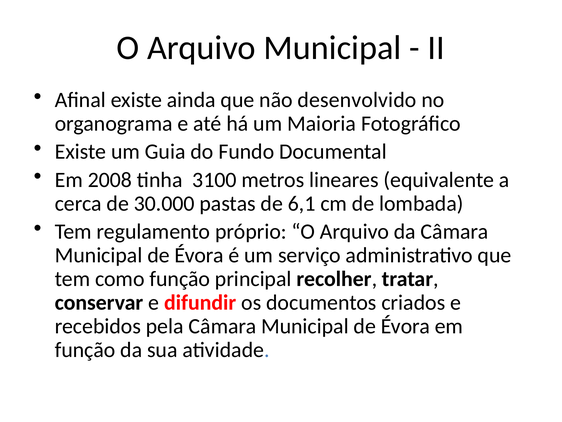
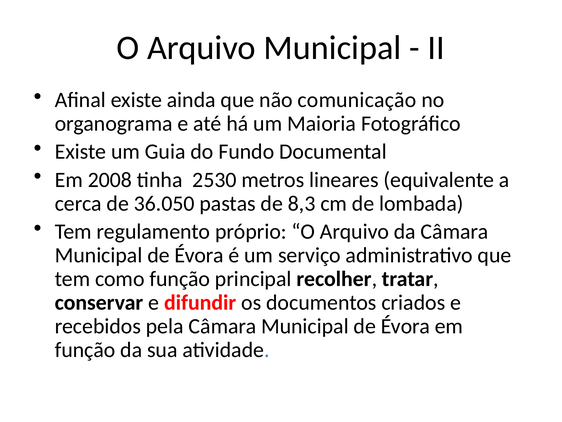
desenvolvido: desenvolvido -> comunicação (357, 100)
3100: 3100 -> 2530 (214, 180)
30.000: 30.000 -> 36.050 (164, 203)
6,1: 6,1 -> 8,3 (302, 203)
